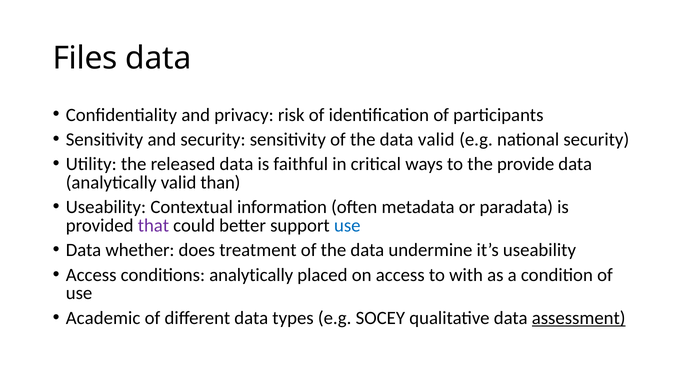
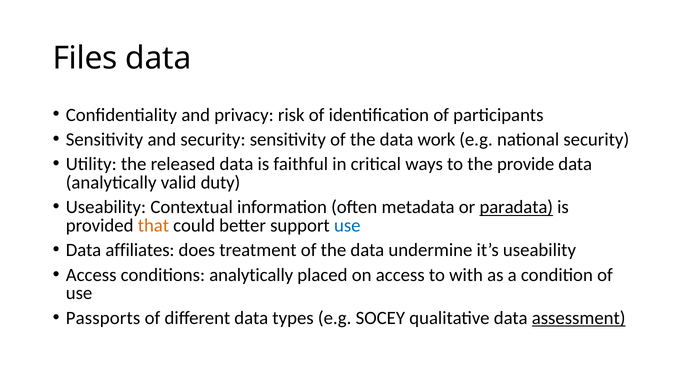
data valid: valid -> work (436, 139)
than: than -> duty (220, 182)
paradata underline: none -> present (516, 207)
that colour: purple -> orange (153, 225)
whether: whether -> affiliates (140, 250)
Academic: Academic -> Passports (103, 318)
